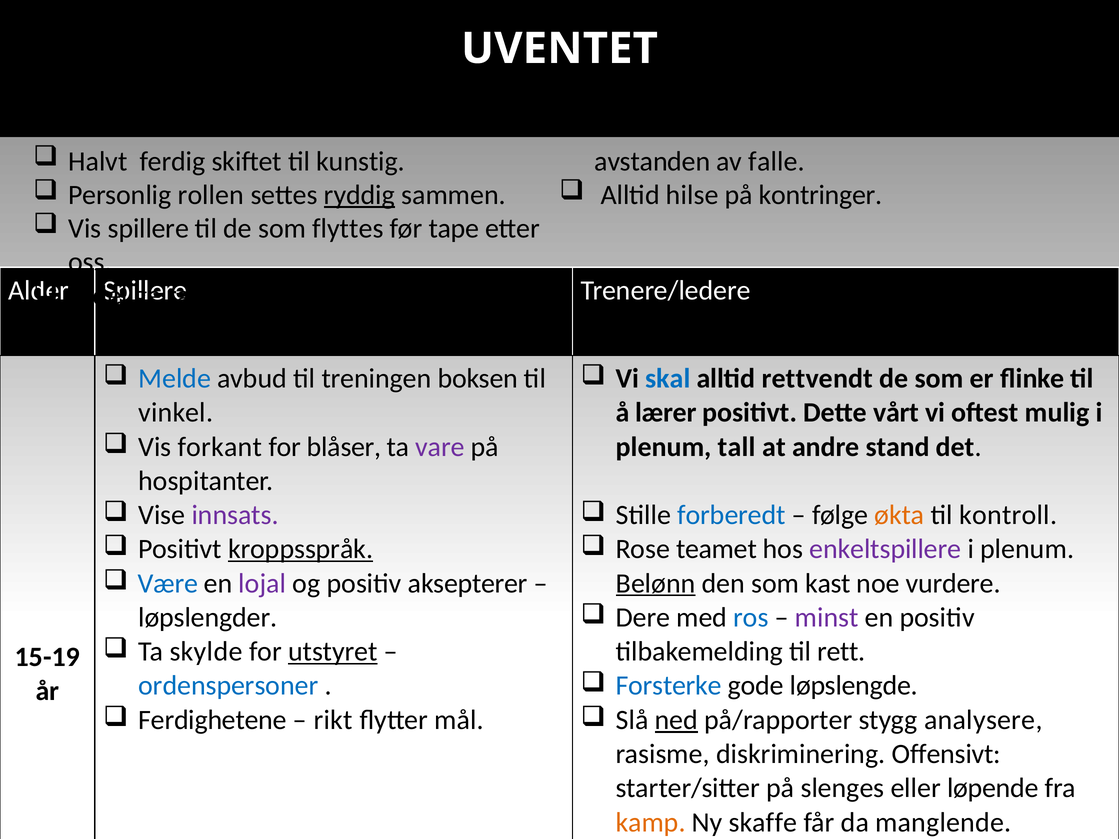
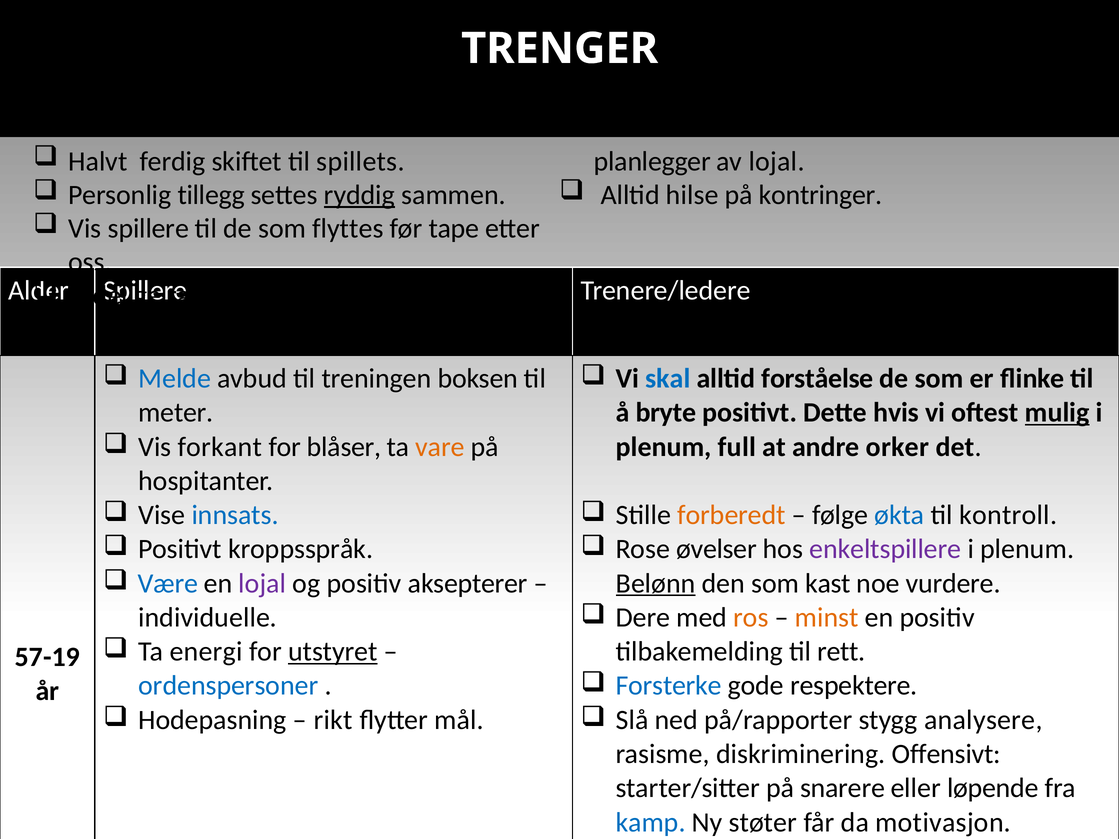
UVENTET: UVENTET -> TRENGER (560, 49)
kunstig: kunstig -> spillets (360, 161)
avstanden: avstanden -> planlegger (652, 161)
av falle: falle -> lojal (777, 161)
rollen: rollen -> tillegg (211, 195)
rettvendt: rettvendt -> forståelse (818, 379)
vinkel: vinkel -> meter (176, 413)
lærer: lærer -> bryte (666, 413)
vårt: vårt -> hvis (896, 413)
mulig underline: none -> present (1057, 413)
vare colour: purple -> orange (440, 447)
tall: tall -> full (737, 447)
stand: stand -> orker (898, 447)
innsats colour: purple -> blue (235, 515)
forberedt colour: blue -> orange (731, 515)
økta colour: orange -> blue (899, 515)
kroppsspråk underline: present -> none (301, 549)
Rose teamet: teamet -> øvelser (716, 549)
ros colour: blue -> orange (751, 618)
minst colour: purple -> orange (827, 618)
løpslengder: løpslengder -> individuelle (208, 618)
skylde: skylde -> energi (206, 652)
15-19: 15-19 -> 57-19 (47, 657)
løpslengde: løpslengde -> respektere (854, 686)
Ferdighetene: Ferdighetene -> Hodepasning (212, 720)
ned underline: present -> none (676, 720)
slenges: slenges -> snarere (843, 788)
kamp colour: orange -> blue (651, 823)
skaffe: skaffe -> støter (763, 823)
manglende: manglende -> motivasjon (943, 823)
